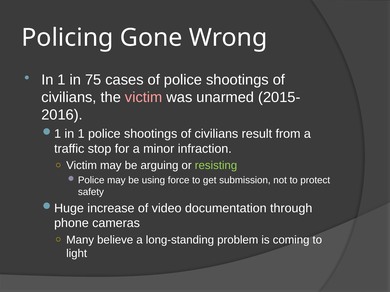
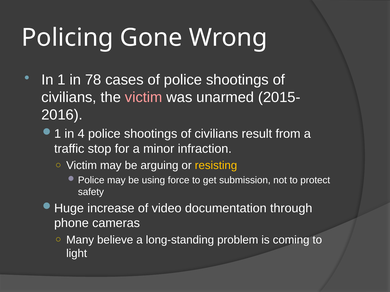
75: 75 -> 78 (93, 80)
1: 1 -> 4 (81, 134)
resisting colour: light green -> yellow (216, 166)
